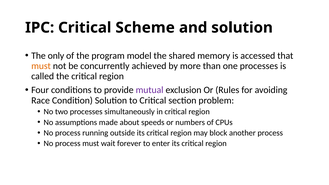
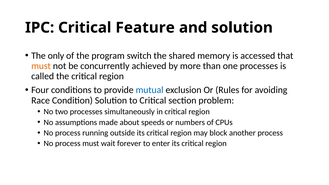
Scheme: Scheme -> Feature (145, 28)
model: model -> switch (139, 56)
mutual colour: purple -> blue (150, 90)
